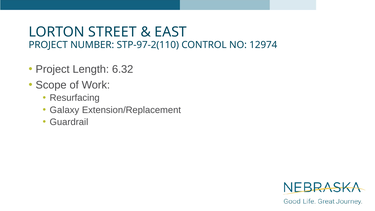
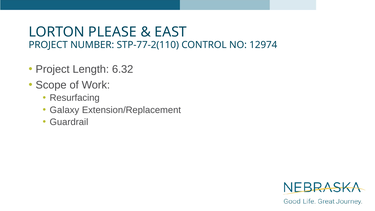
STREET: STREET -> PLEASE (113, 32)
STP-97-2(110: STP-97-2(110 -> STP-77-2(110 (148, 45)
